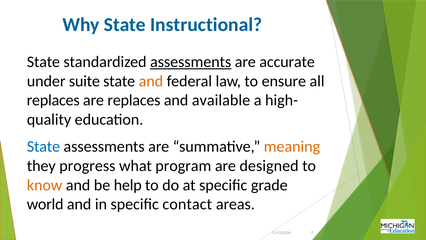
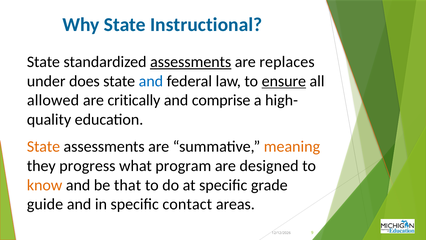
accurate: accurate -> replaces (287, 62)
suite: suite -> does (84, 81)
and colour: orange -> blue (151, 81)
ensure underline: none -> present (284, 81)
replaces: replaces -> allowed (53, 100)
are replaces: replaces -> critically (134, 100)
available: available -> comprise (221, 100)
State colour: blue -> orange (43, 146)
help: help -> that (128, 185)
world: world -> guide (45, 204)
